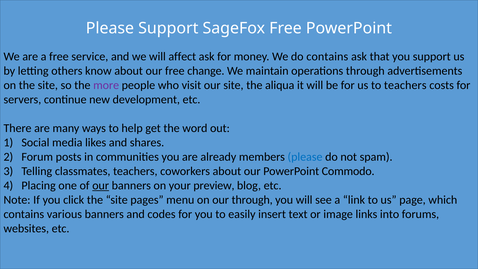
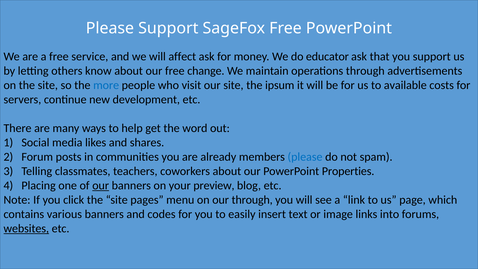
do contains: contains -> educator (327, 56)
more colour: purple -> blue (106, 85)
aliqua: aliqua -> ipsum (280, 85)
to teachers: teachers -> available (405, 85)
Commodo: Commodo -> Properties (348, 171)
websites underline: none -> present (26, 228)
